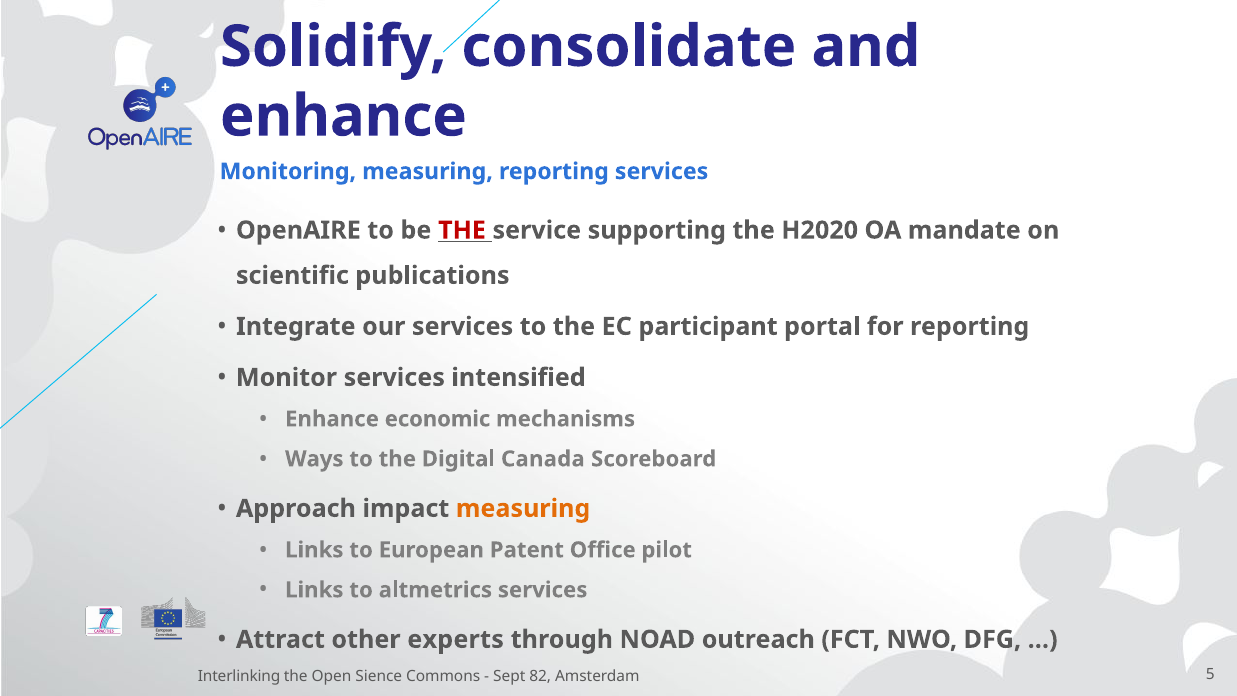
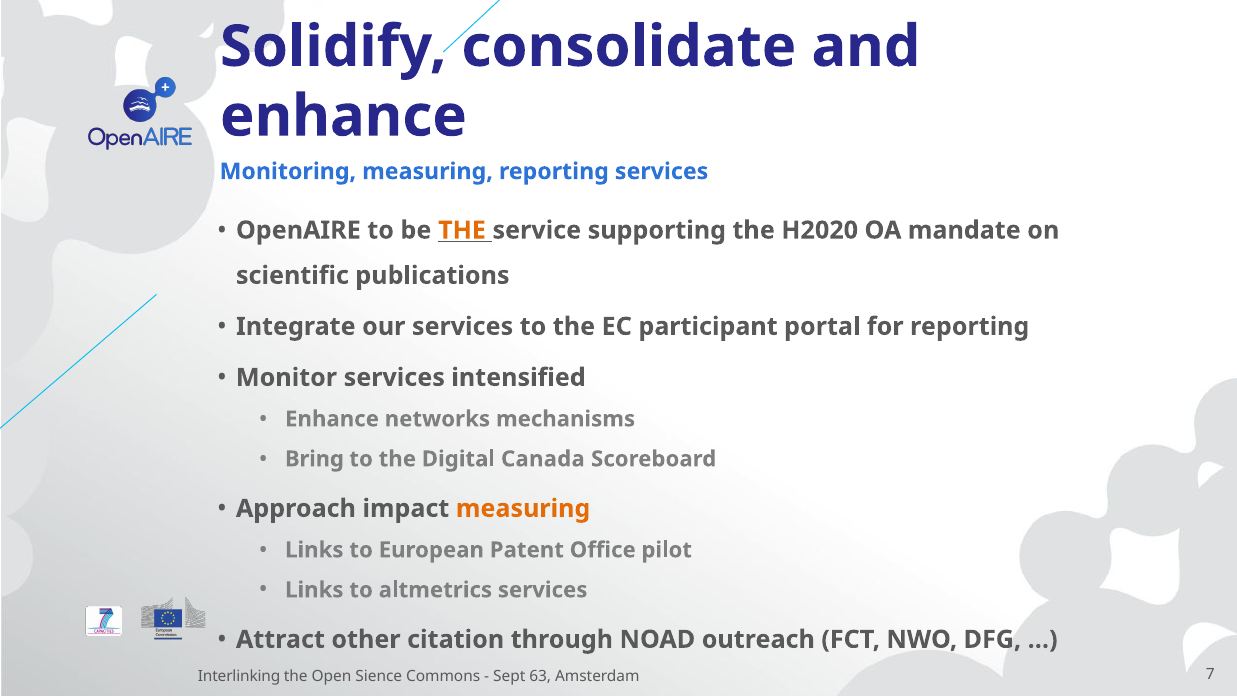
THE colour: red -> orange (462, 230)
economic: economic -> networks (437, 419)
Ways: Ways -> Bring (314, 459)
experts: experts -> citation (456, 639)
82: 82 -> 63 (540, 676)
5: 5 -> 7 (1210, 675)
